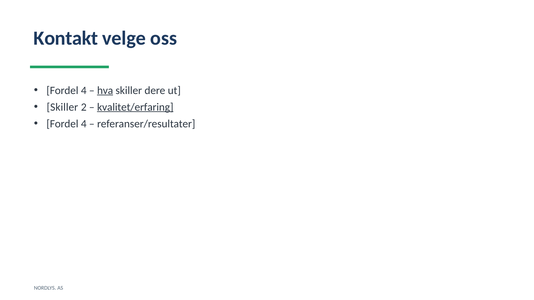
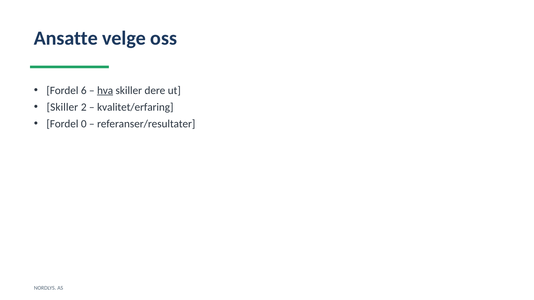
Kontakt: Kontakt -> Ansatte (66, 38)
4: 4 -> 6 (84, 90)
kvalitet/erfaring underline: present -> none (135, 107)
4: 4 -> 0 (84, 124)
